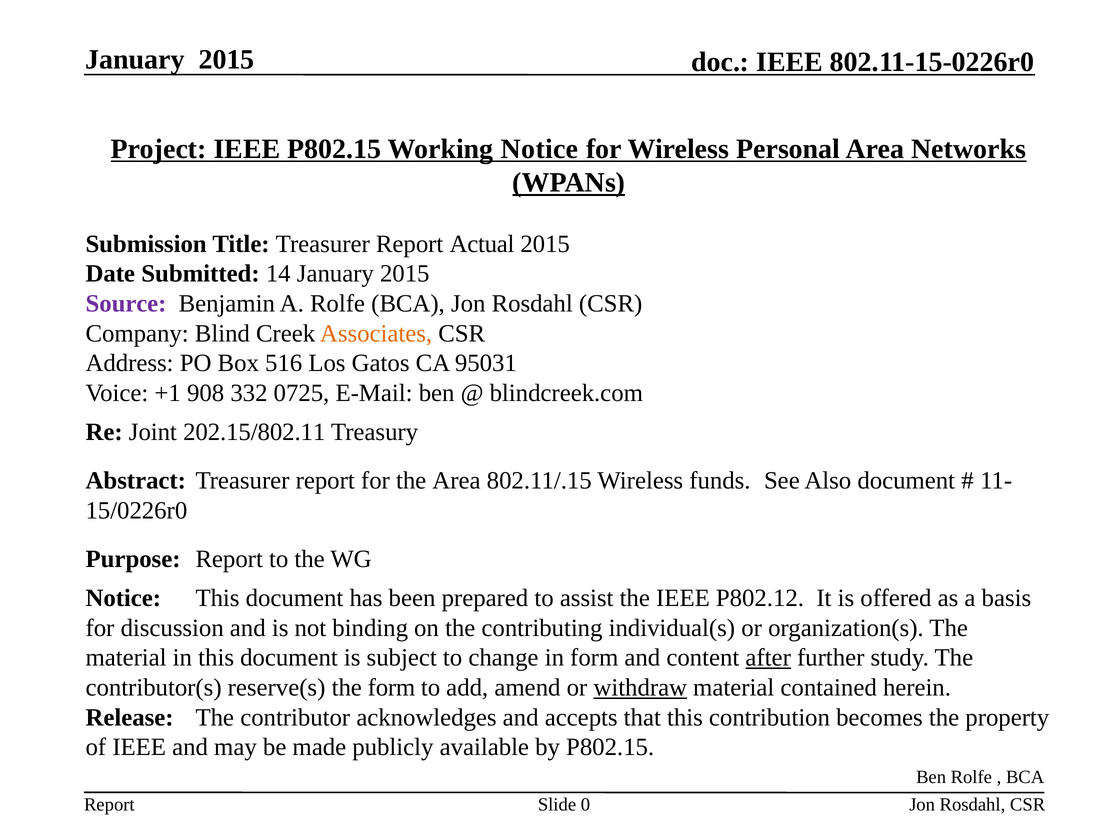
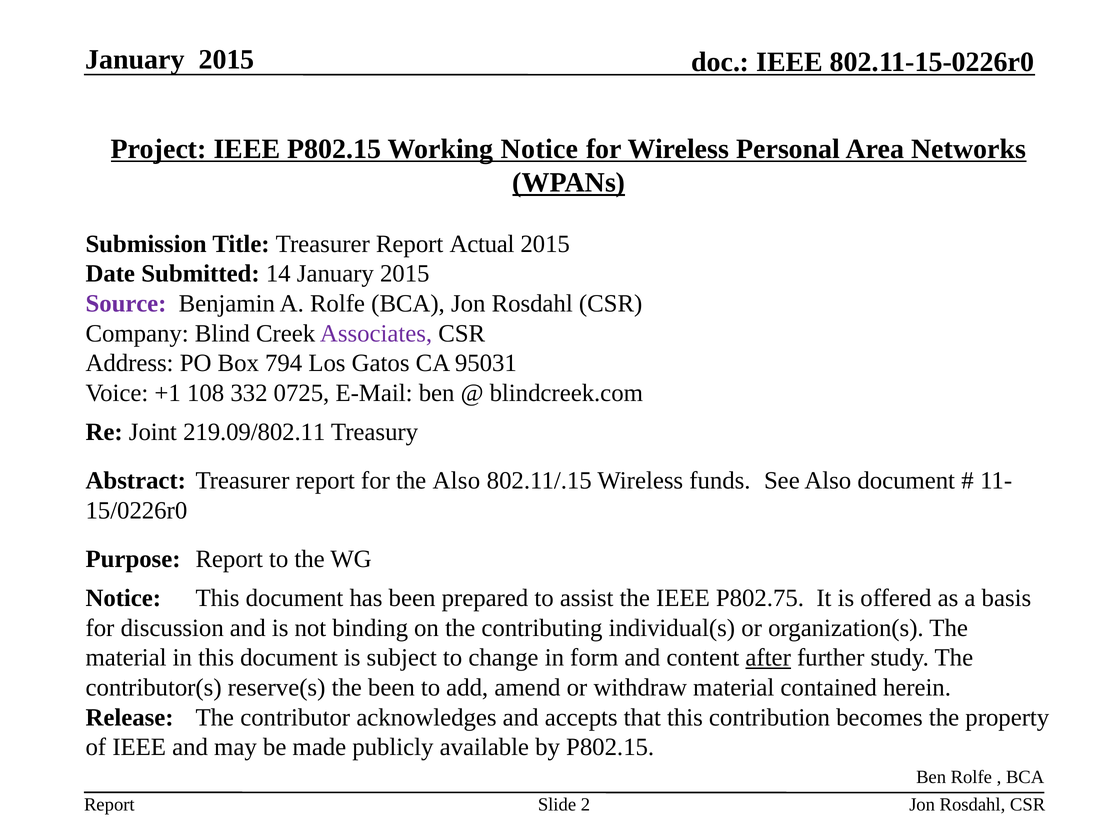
Associates colour: orange -> purple (376, 333)
516: 516 -> 794 (284, 363)
908: 908 -> 108 (206, 393)
202.15/802.11: 202.15/802.11 -> 219.09/802.11 (254, 432)
the Area: Area -> Also (456, 481)
P802.12: P802.12 -> P802.75 (760, 598)
the form: form -> been (391, 688)
withdraw underline: present -> none (640, 688)
0: 0 -> 2 (585, 805)
